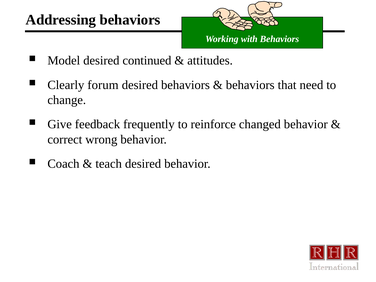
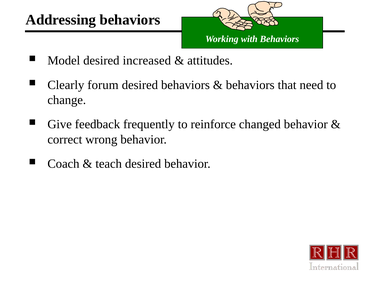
continued: continued -> increased (147, 60)
